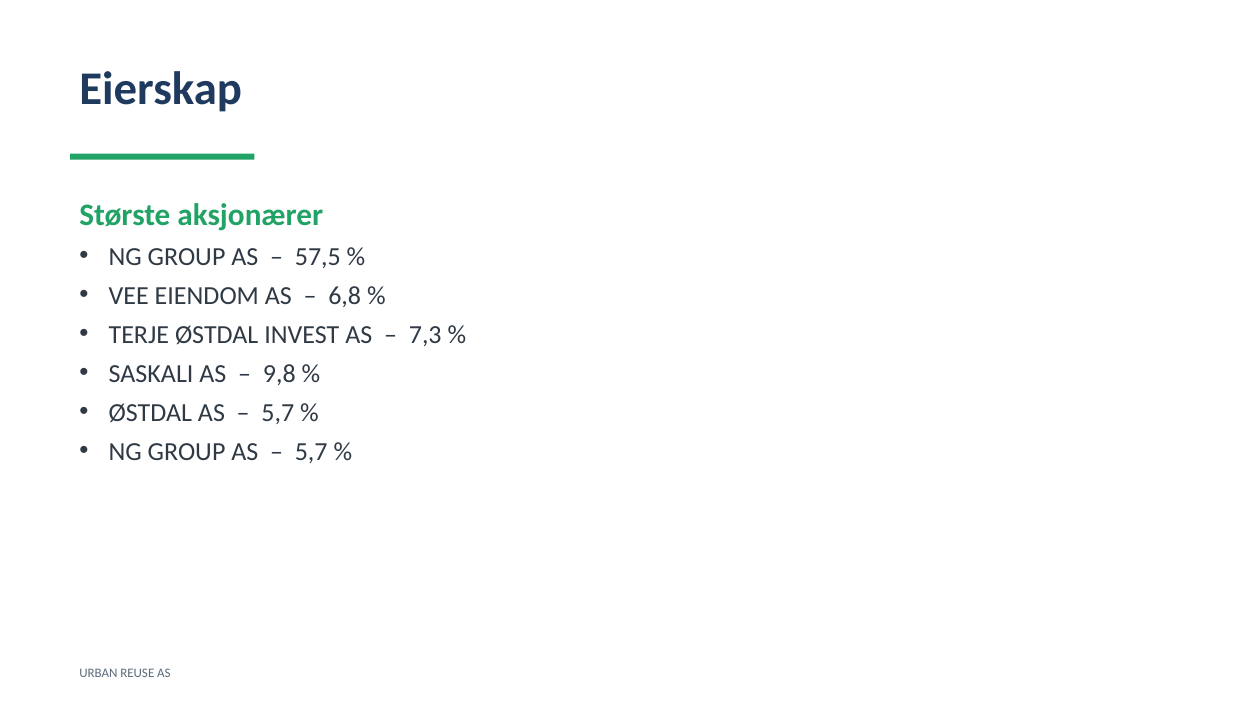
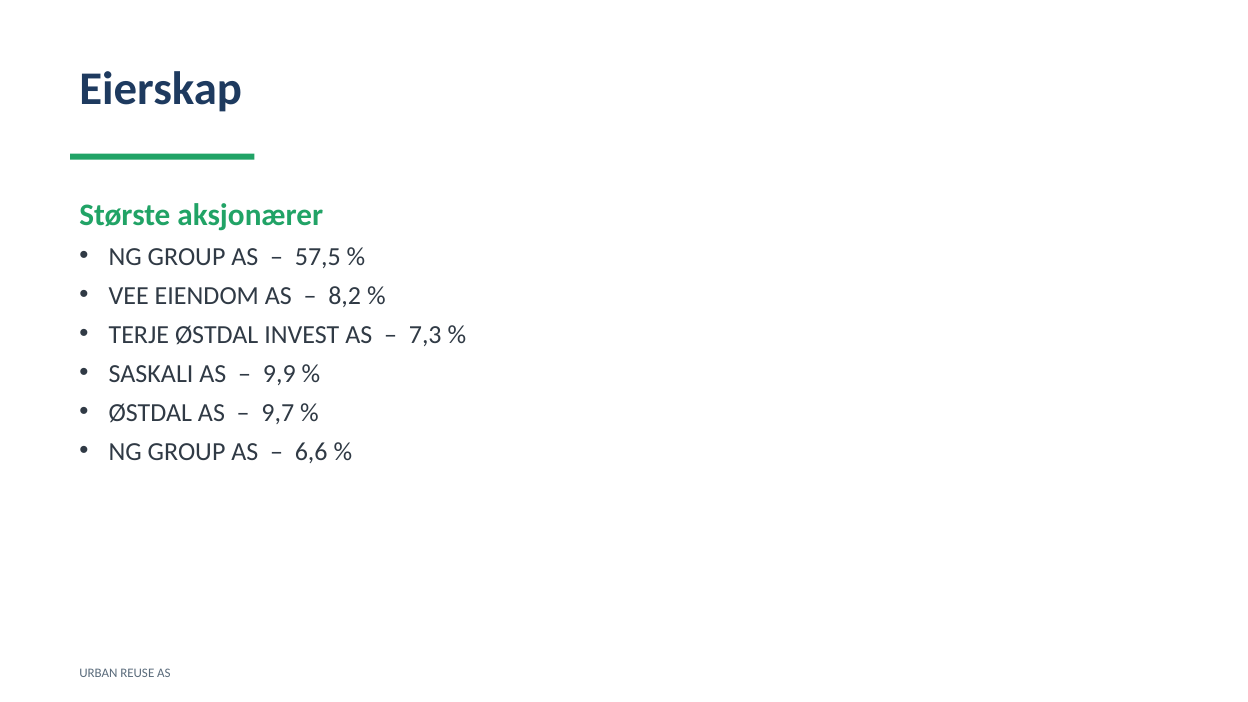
6,8: 6,8 -> 8,2 (345, 296)
9,8: 9,8 -> 9,9 (279, 374)
5,7: 5,7 -> 9,7 (278, 413)
5,7: 5,7 -> 6,6 (311, 452)
